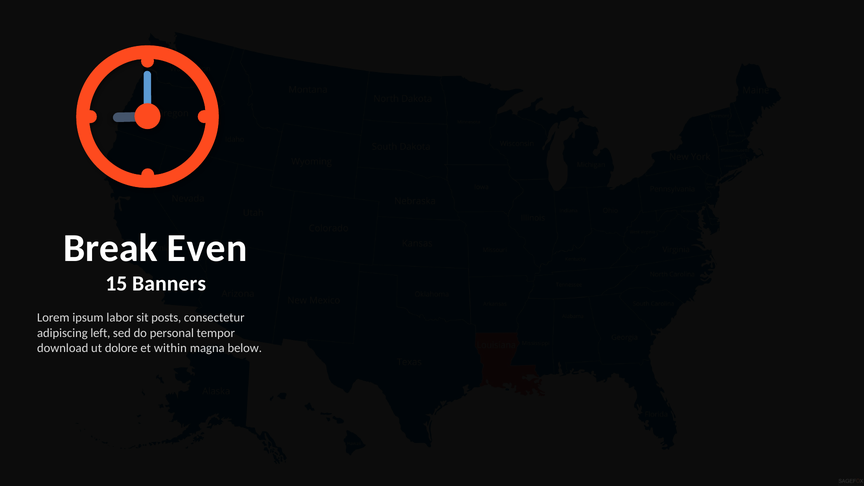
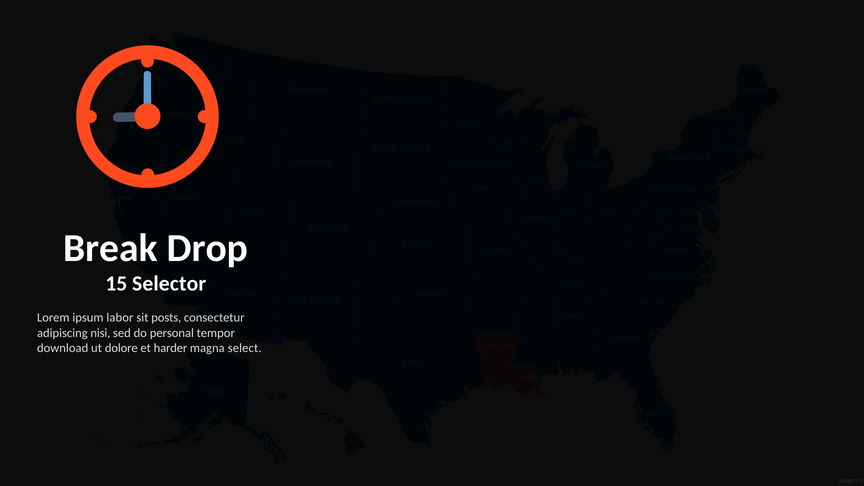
Even: Even -> Drop (207, 248)
Banners: Banners -> Selector (169, 284)
left: left -> nisi (100, 333)
within: within -> harder (170, 348)
below: below -> select (245, 348)
